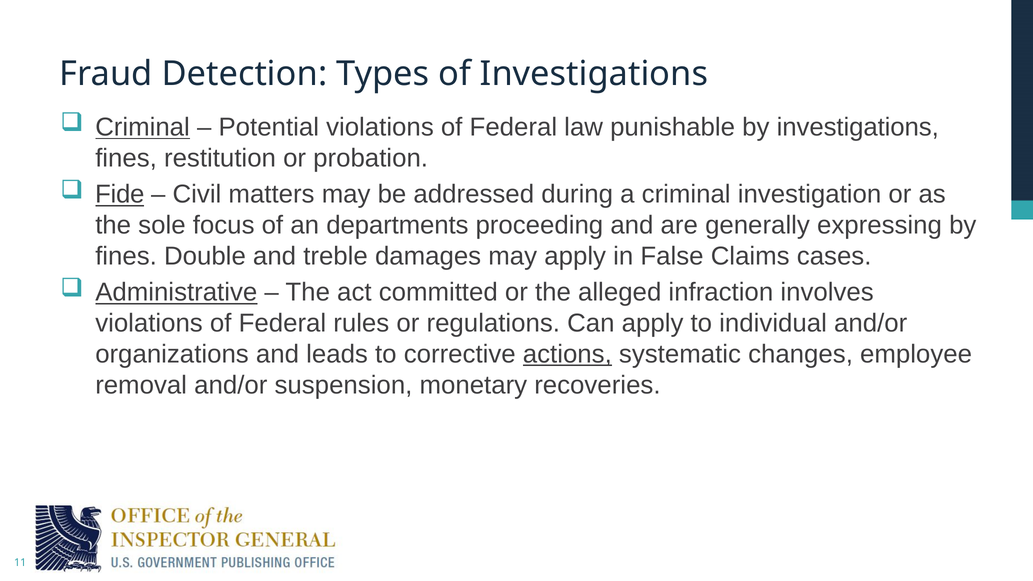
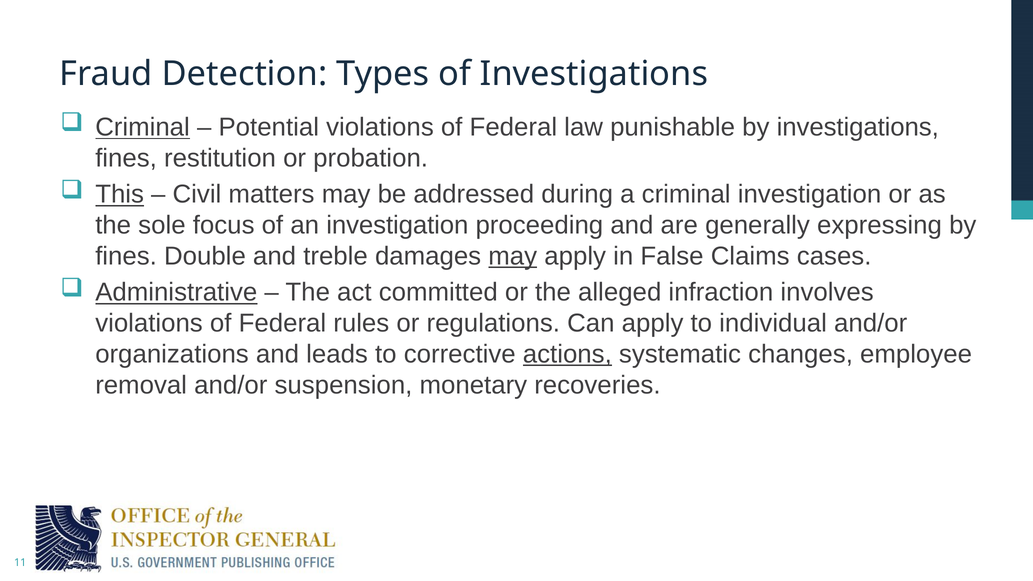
Fide: Fide -> This (120, 194)
an departments: departments -> investigation (397, 225)
may underline: none -> present (513, 256)
